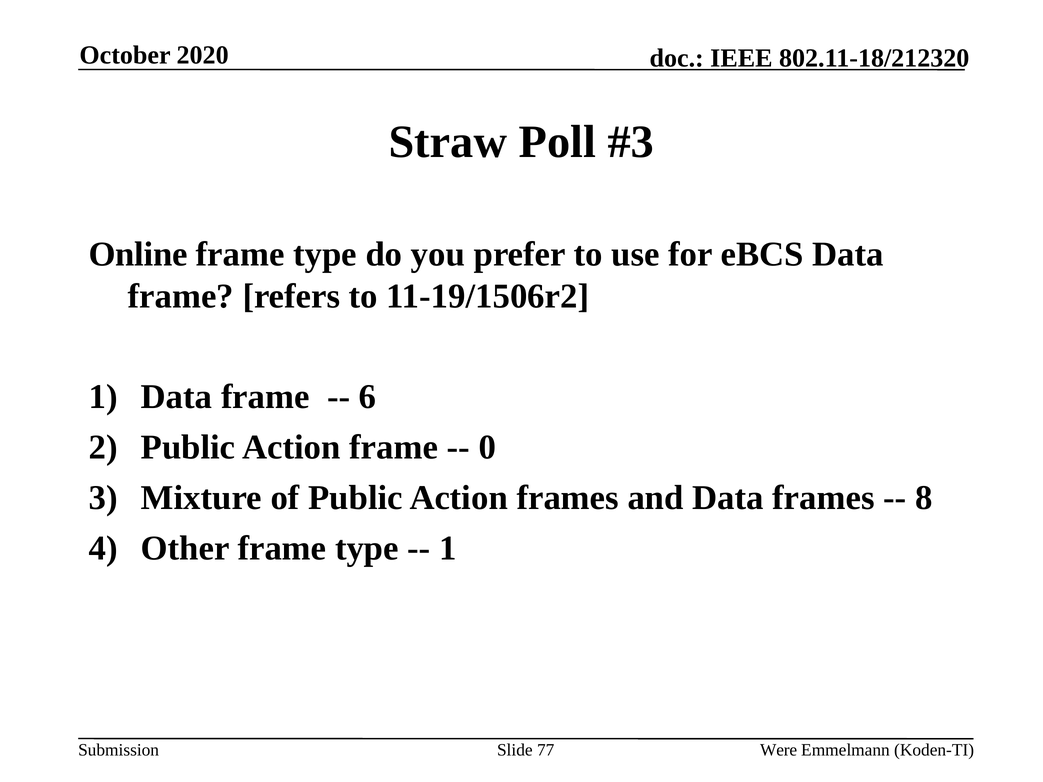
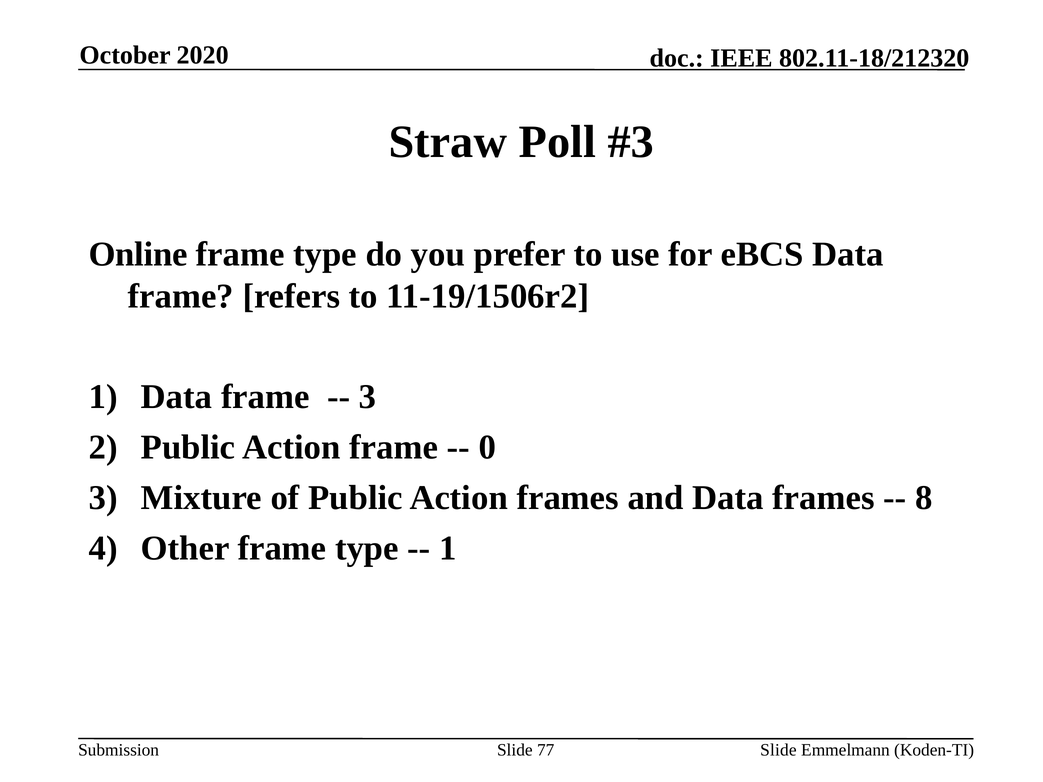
6: 6 -> 3 (368, 397)
Were: Were -> Slide (778, 750)
